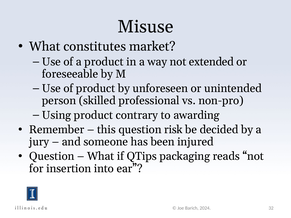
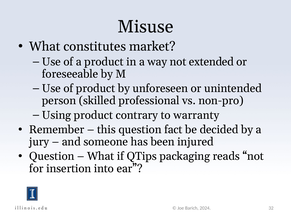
awarding: awarding -> warranty (196, 115)
risk: risk -> fact (173, 130)
